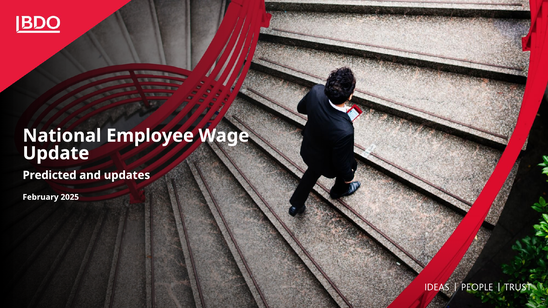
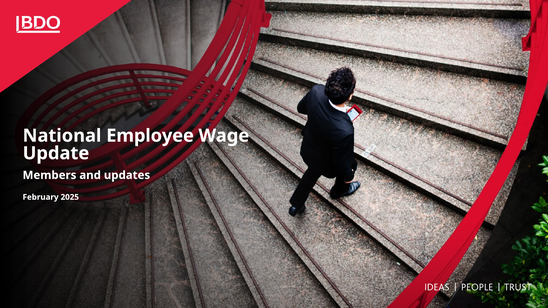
Predicted: Predicted -> Members (50, 175)
